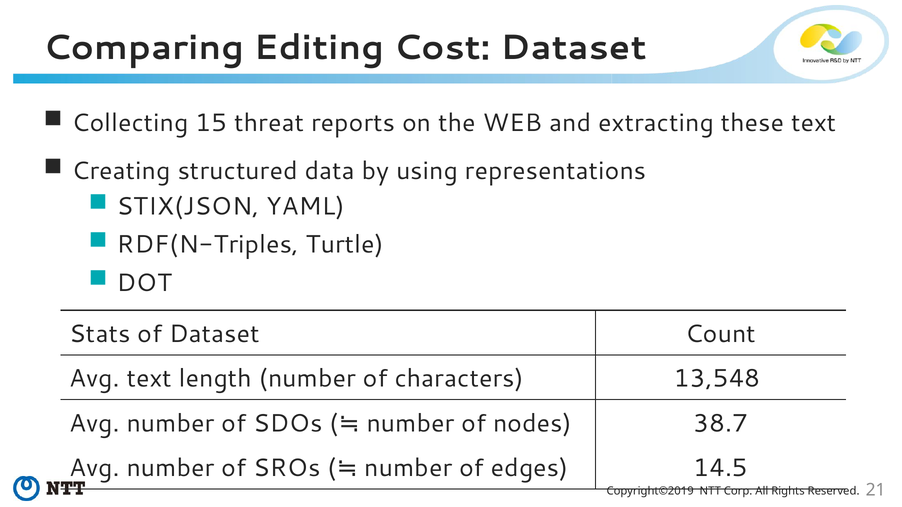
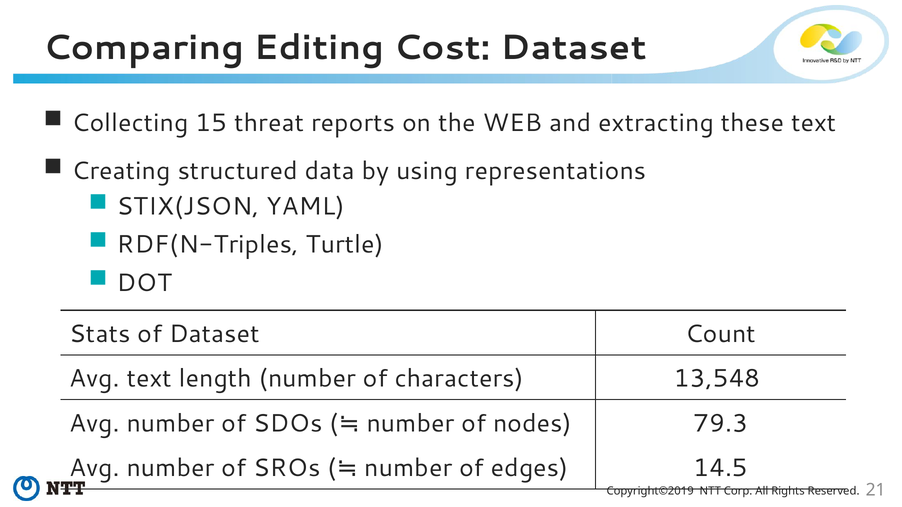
38.7: 38.7 -> 79.3 (721, 424)
